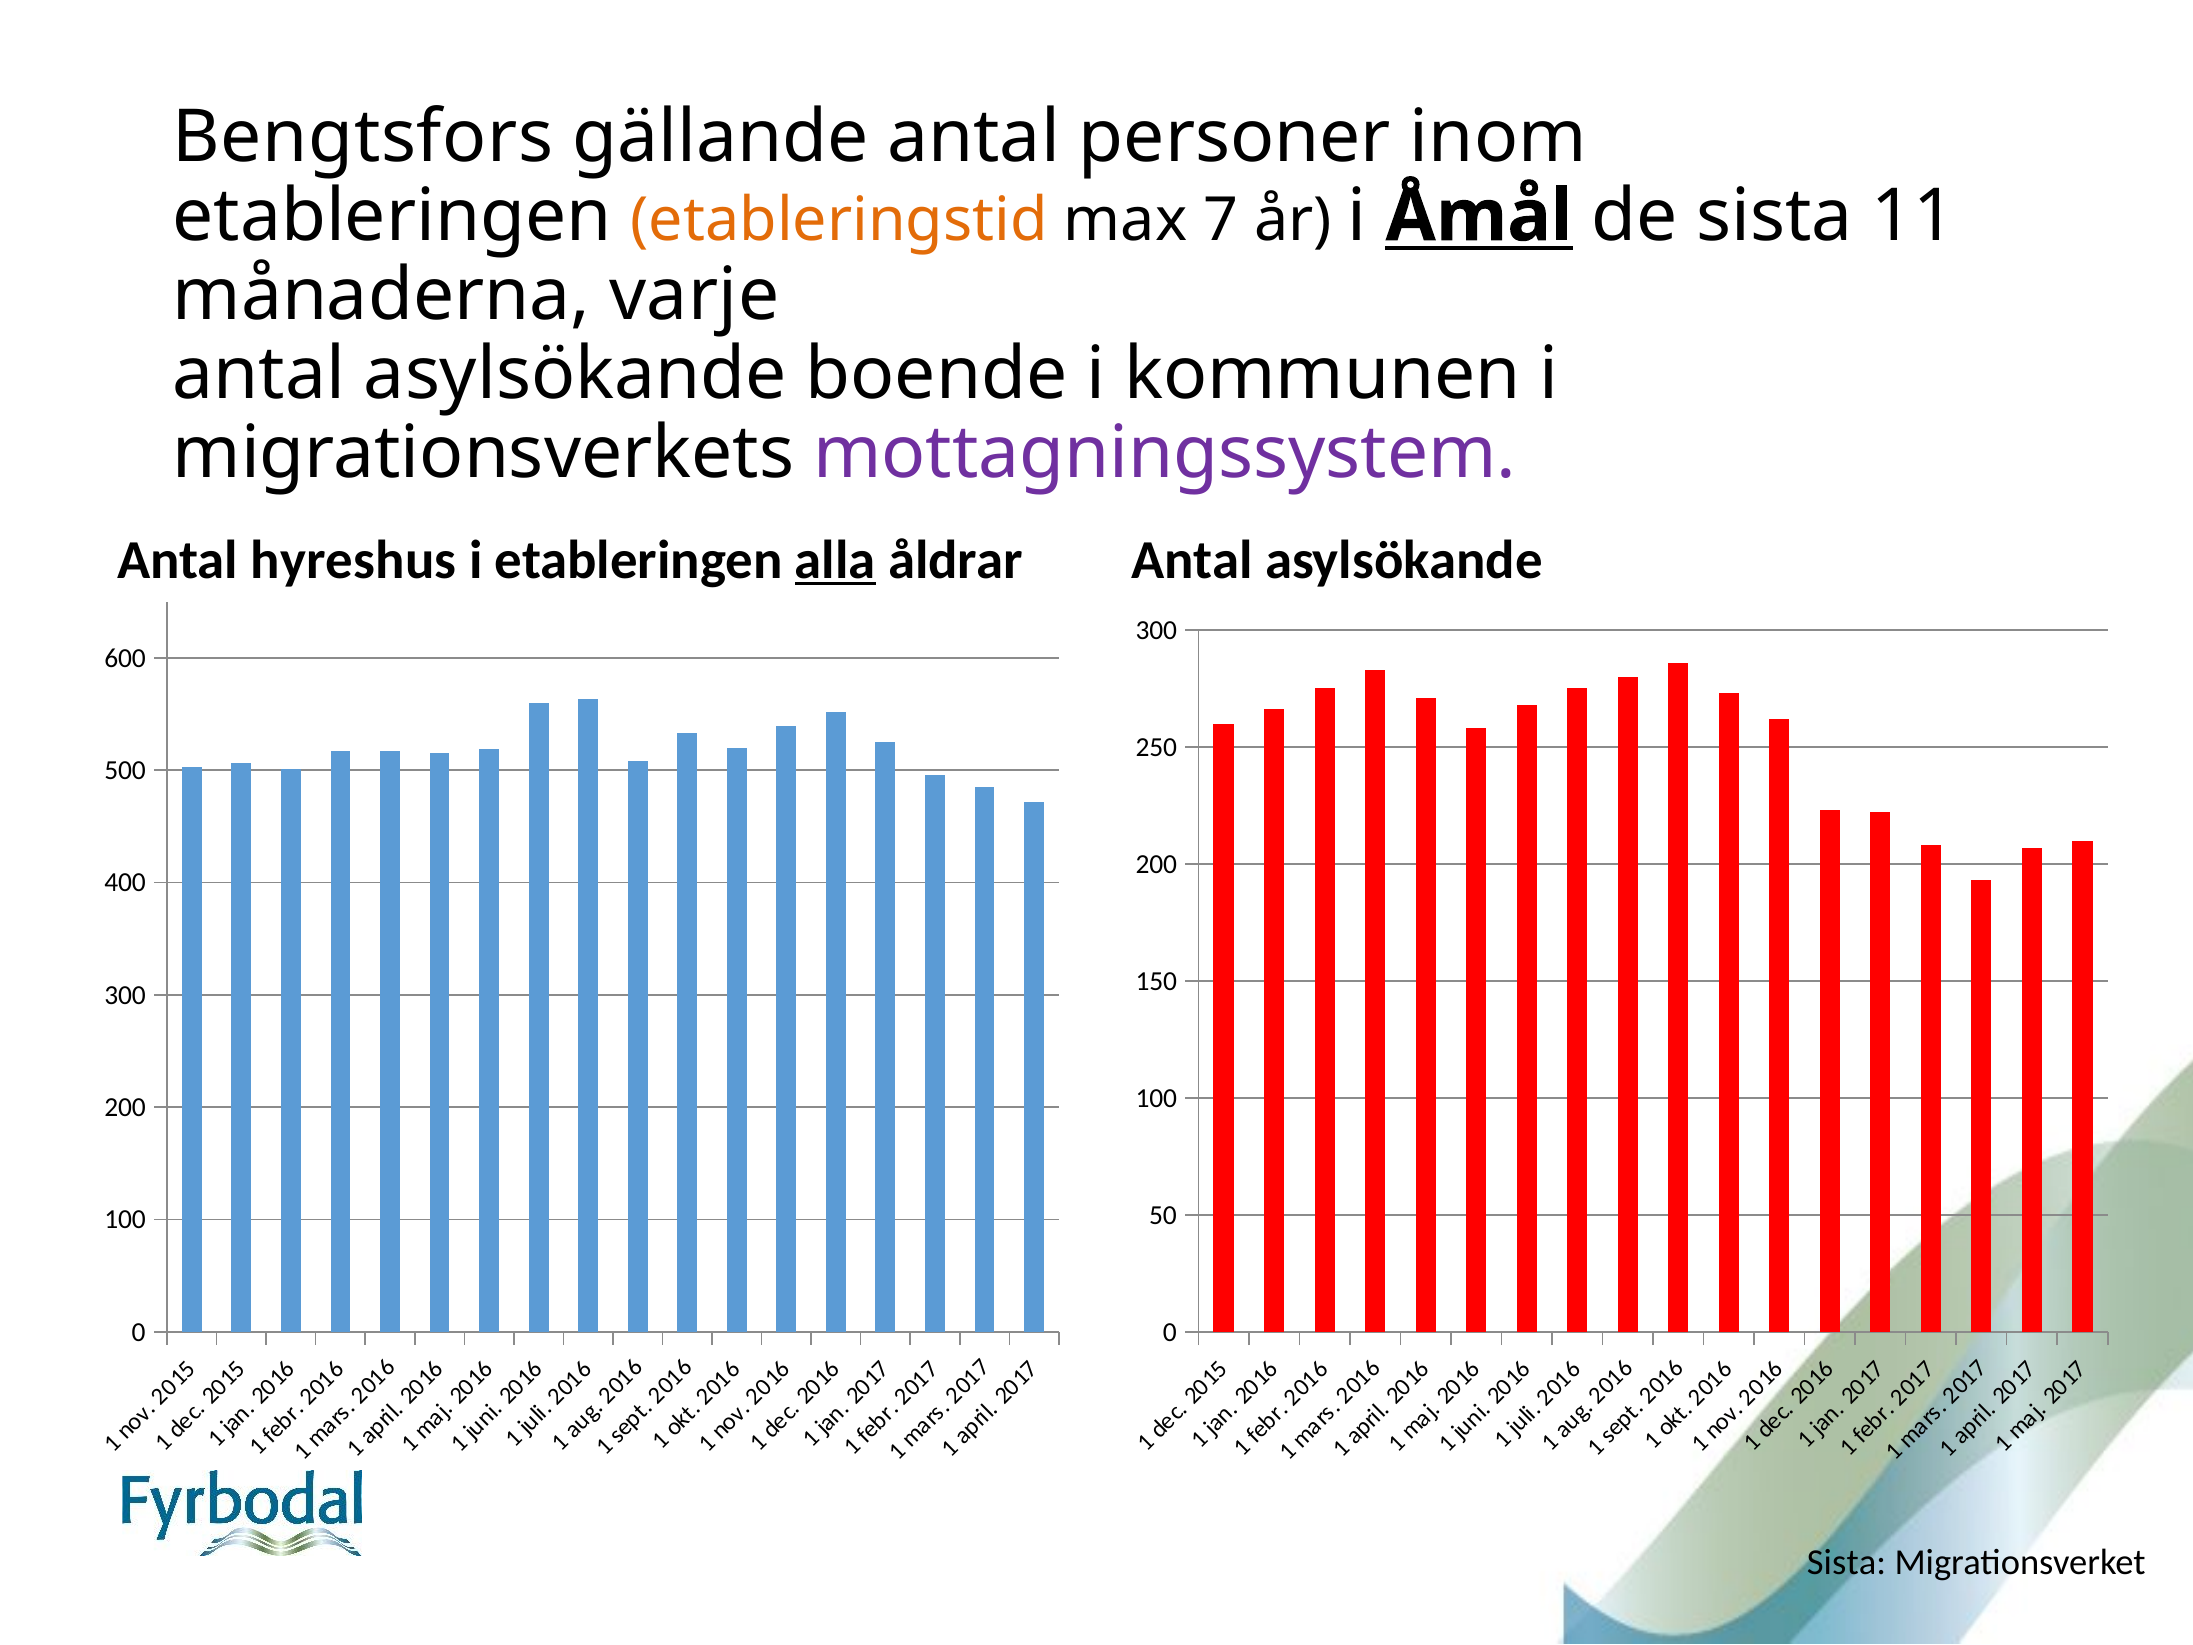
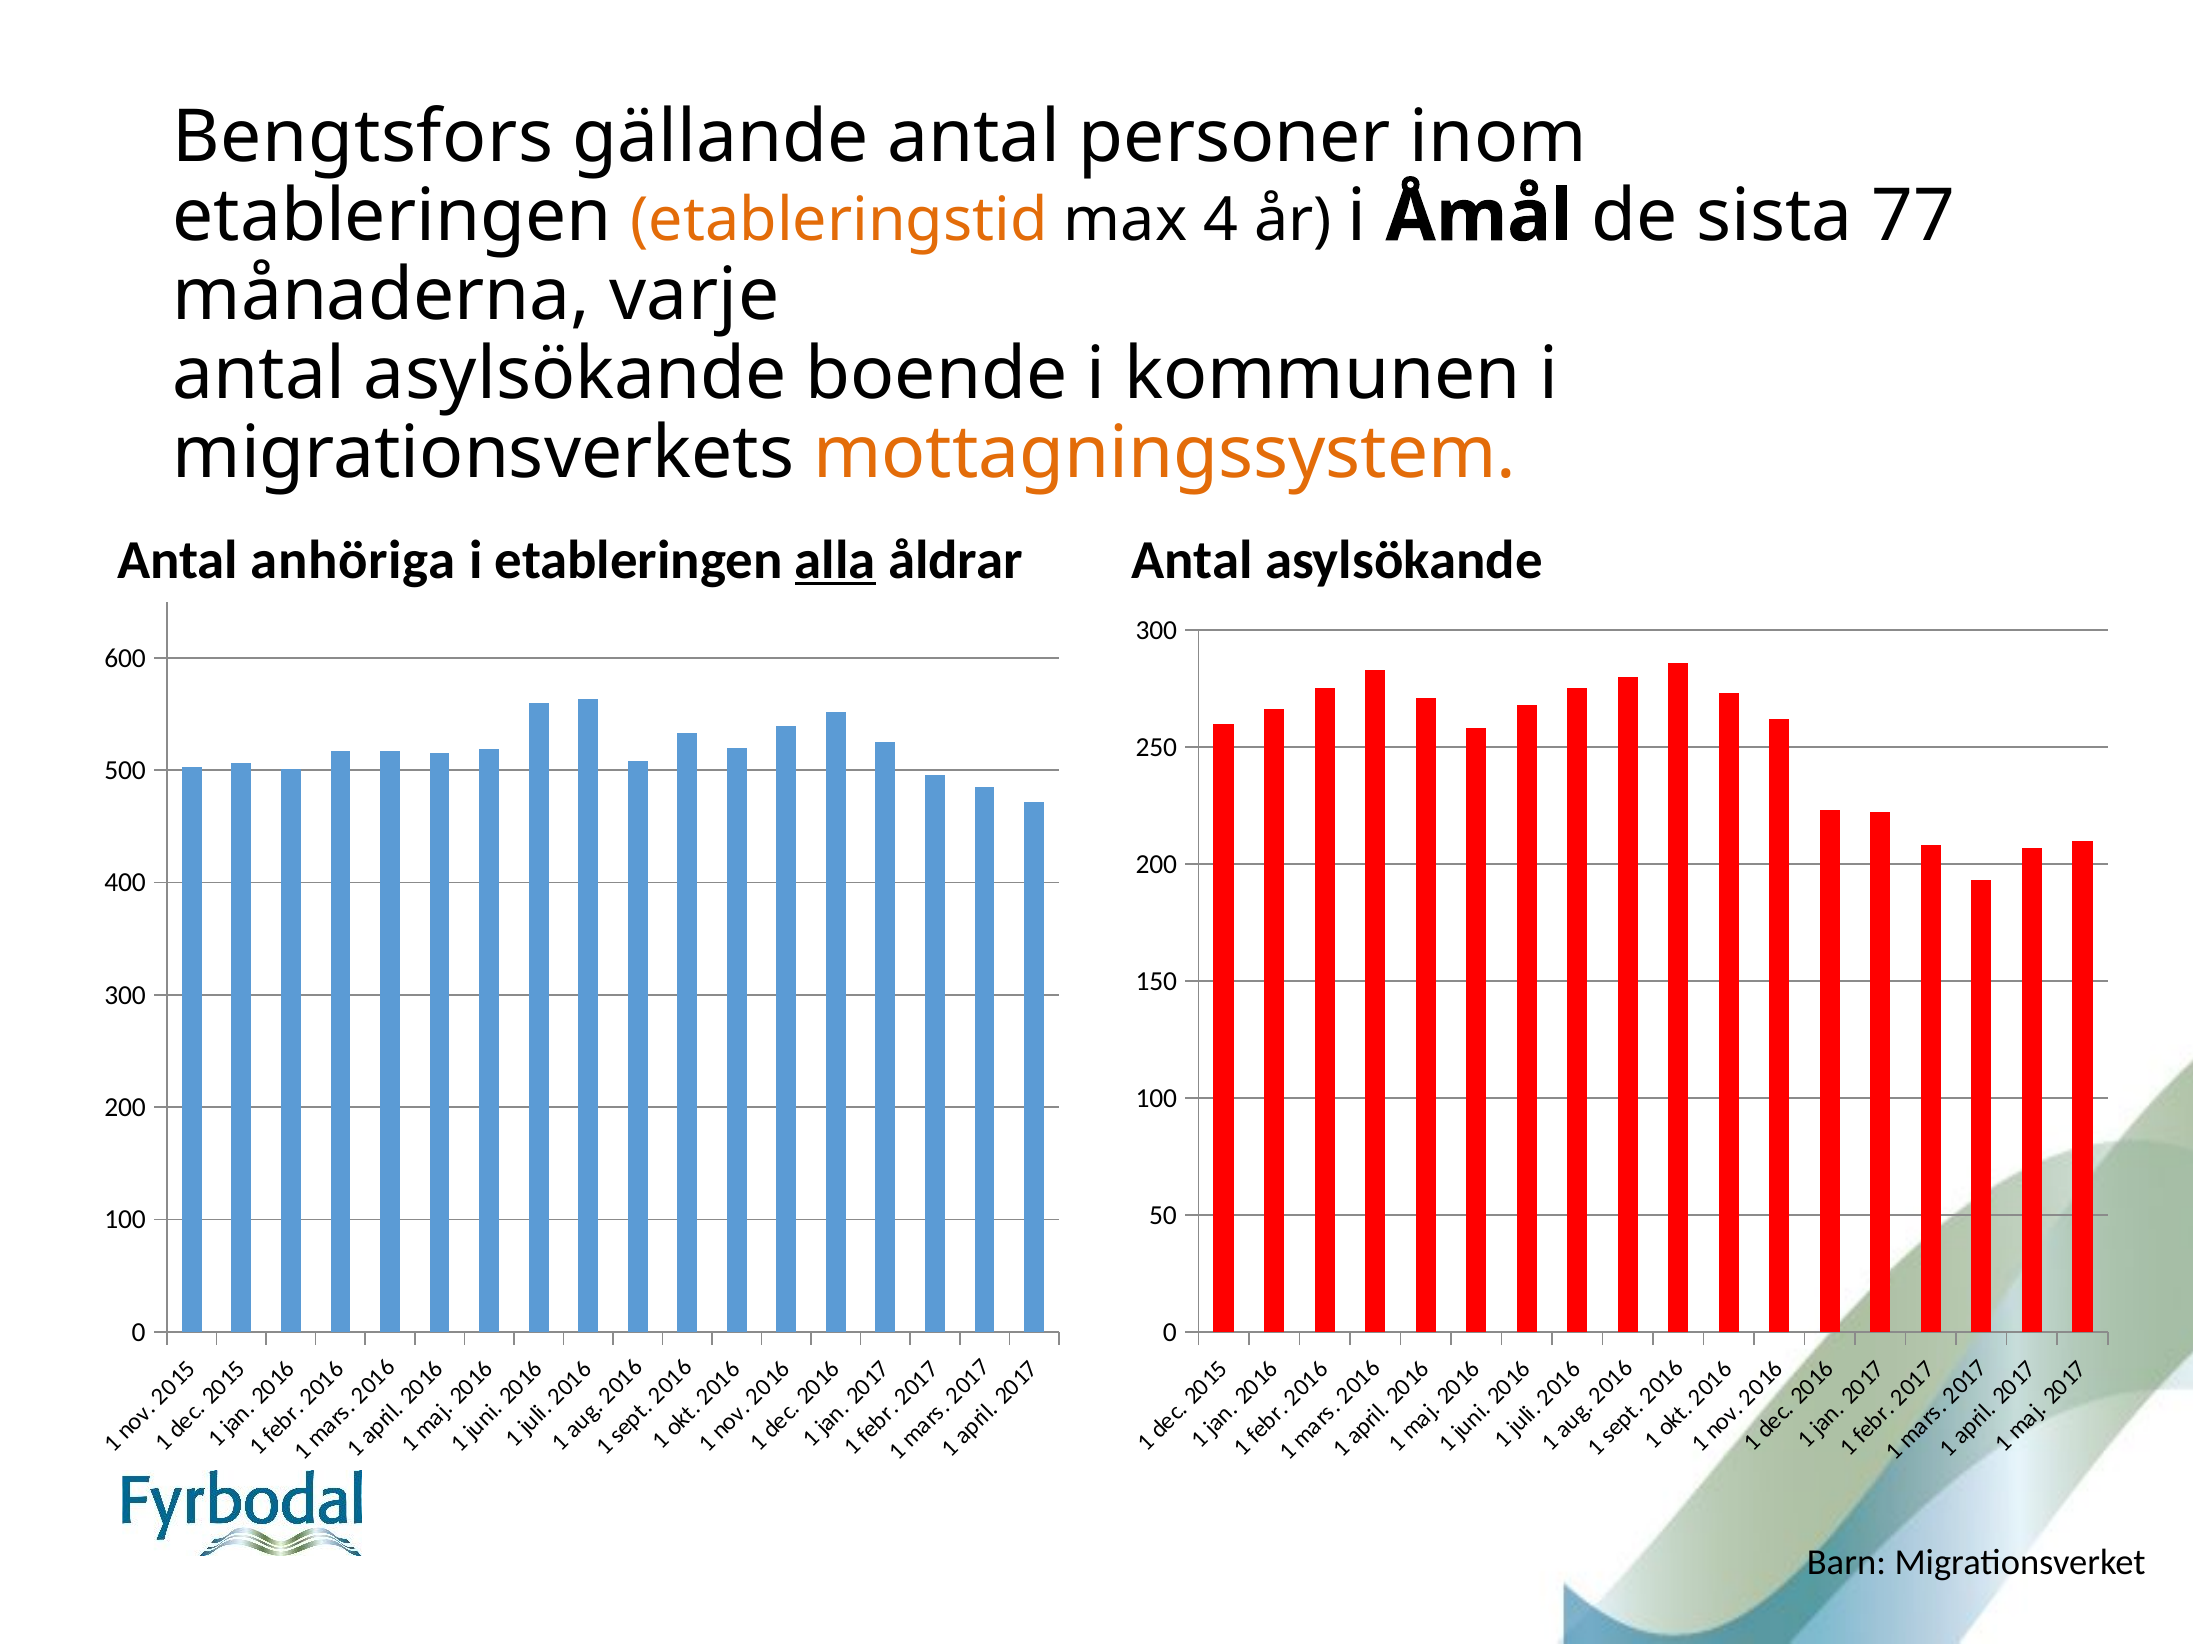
max 7: 7 -> 4 (1221, 220)
Åmål underline: present -> none (1479, 216)
11: 11 -> 77 (1914, 216)
mottagningssystem colour: purple -> orange (1165, 453)
hyreshus: hyreshus -> anhöriga (353, 560)
Sista: Sista -> Barn (1846, 1563)
